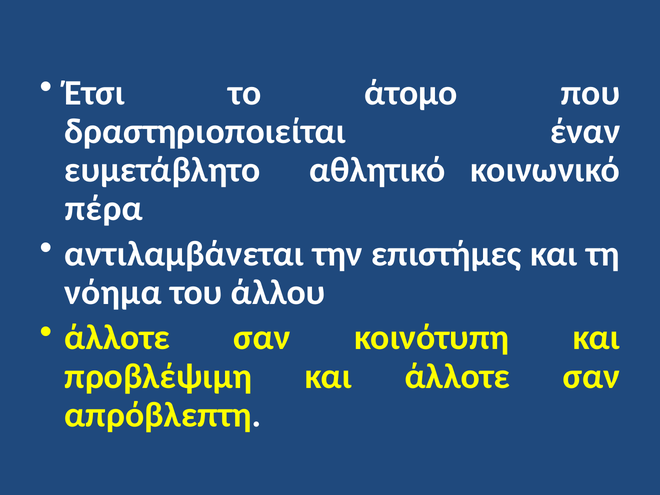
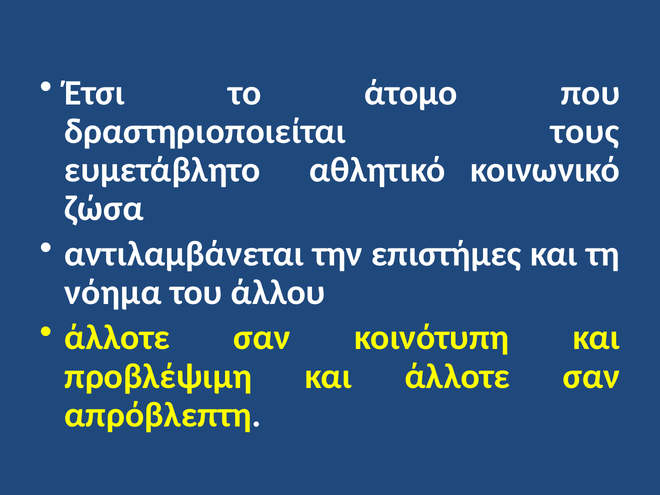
έναν: έναν -> τους (585, 131)
πέρα: πέρα -> ζώσα (104, 209)
